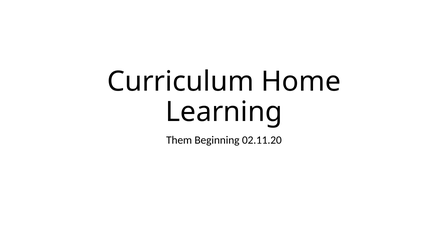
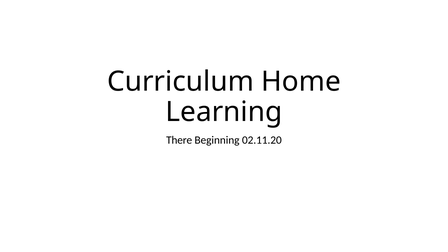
Them: Them -> There (179, 140)
